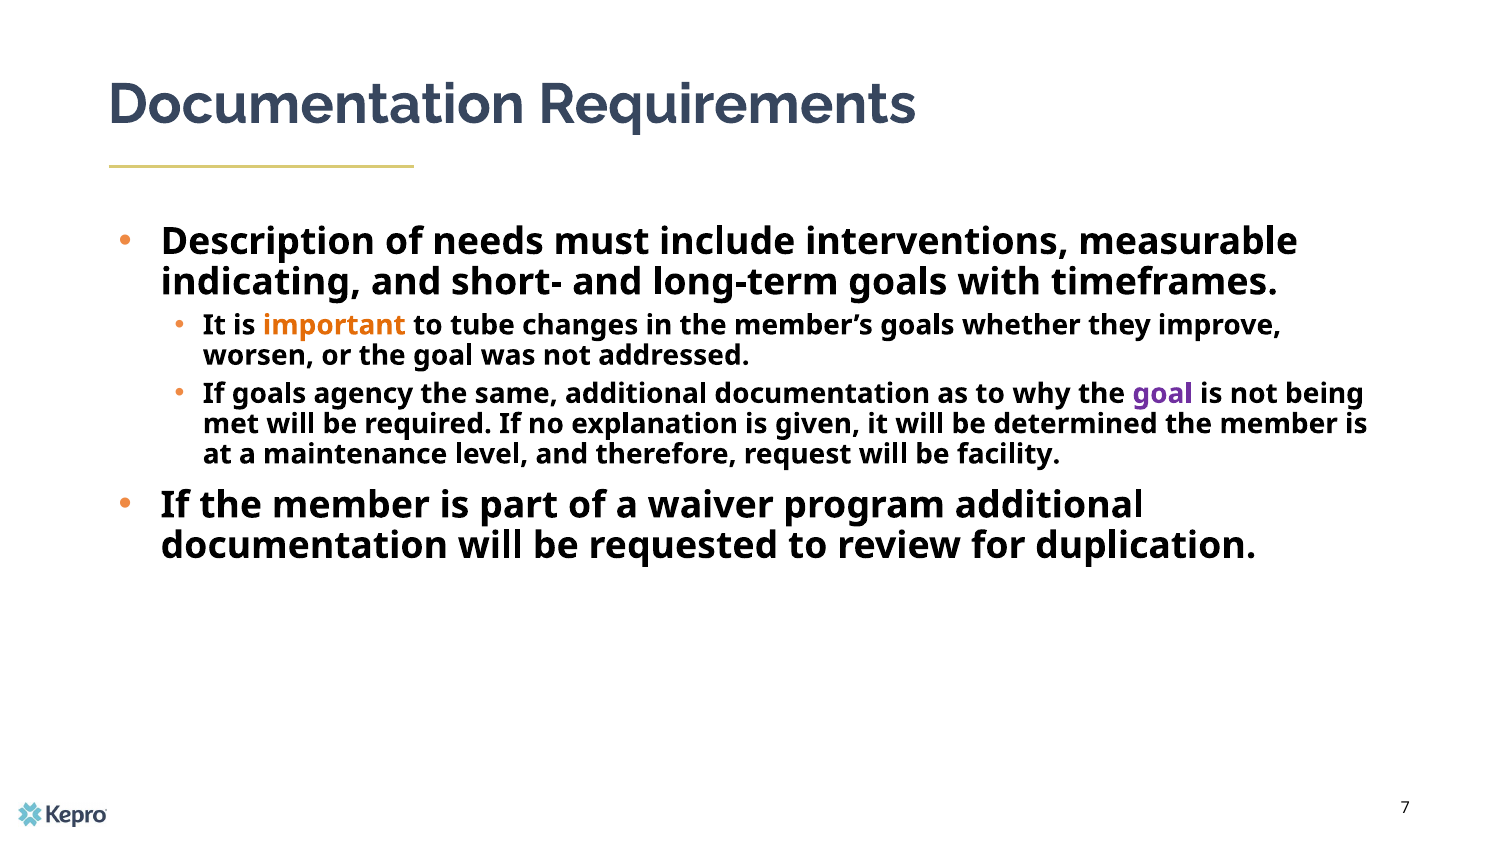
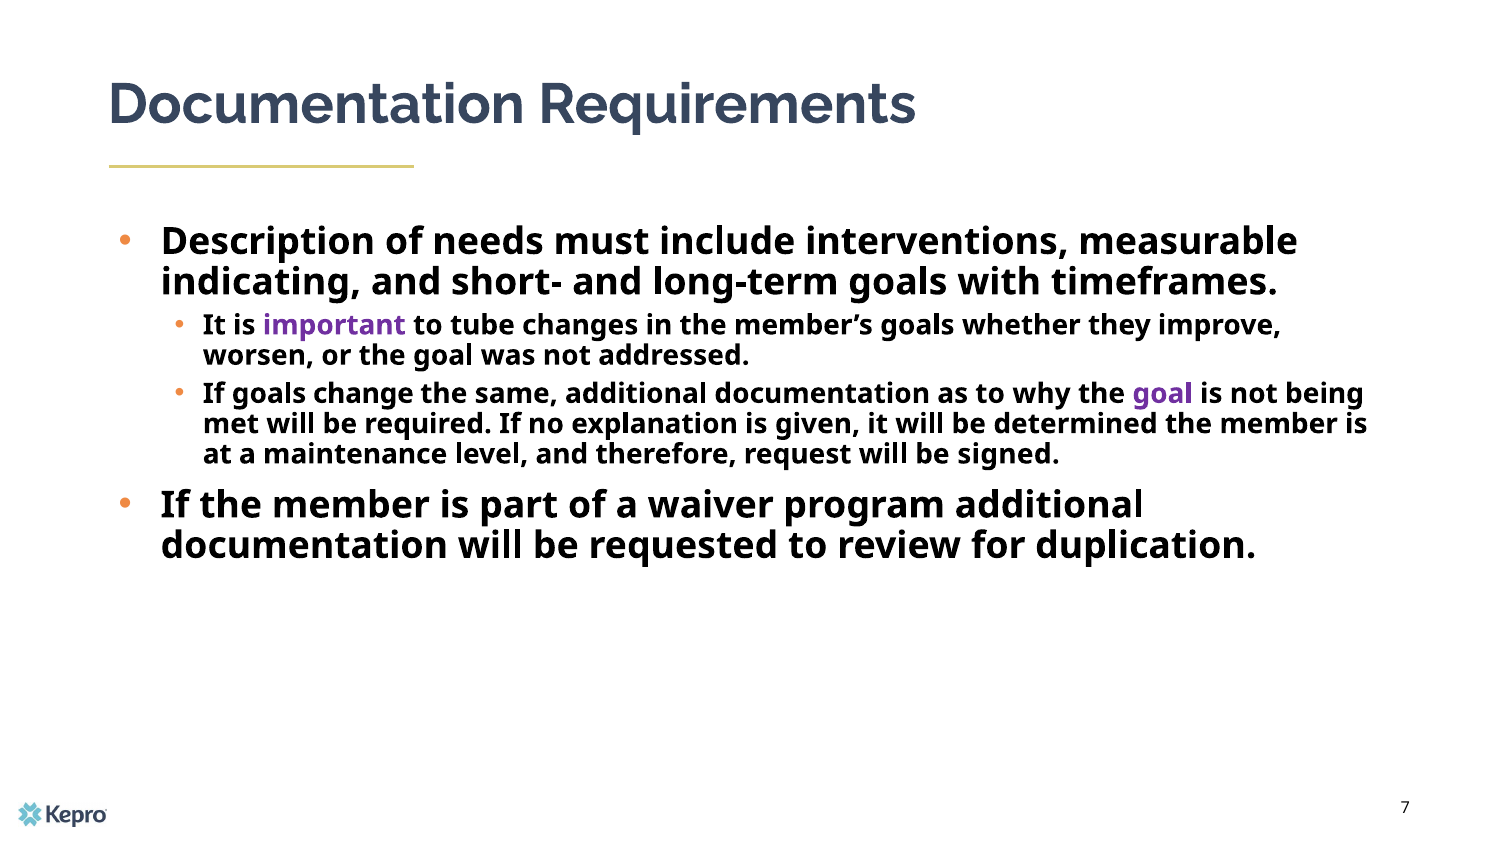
important colour: orange -> purple (334, 325)
agency: agency -> change (363, 394)
facility: facility -> signed (1008, 454)
